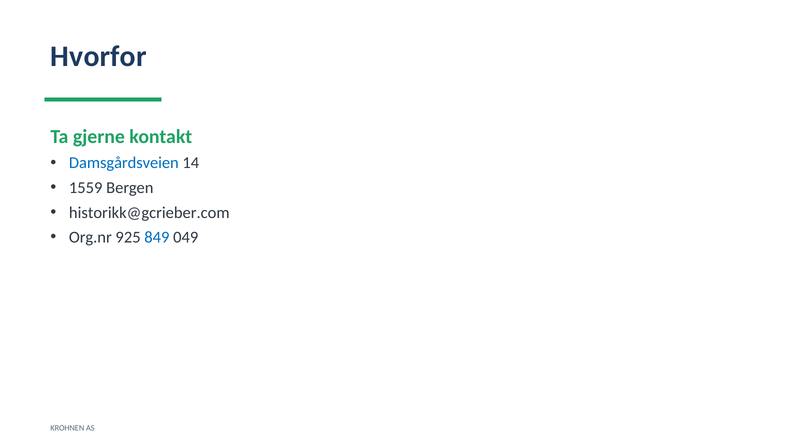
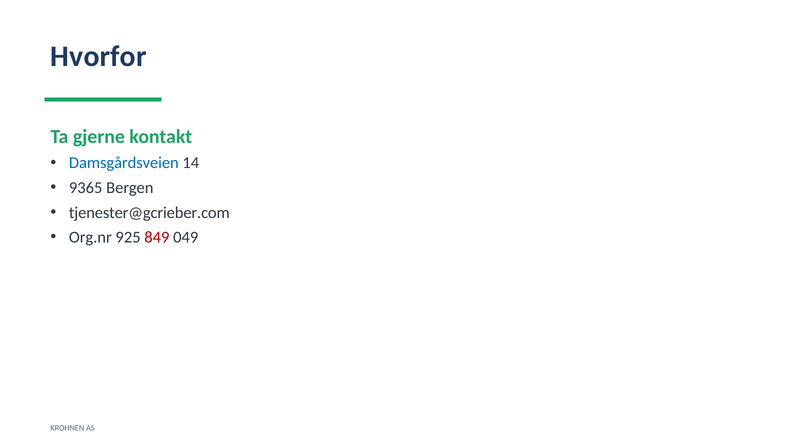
1559: 1559 -> 9365 (86, 188)
historikk@gcrieber.com: historikk@gcrieber.com -> tjenester@gcrieber.com (149, 212)
849 colour: blue -> red (157, 237)
